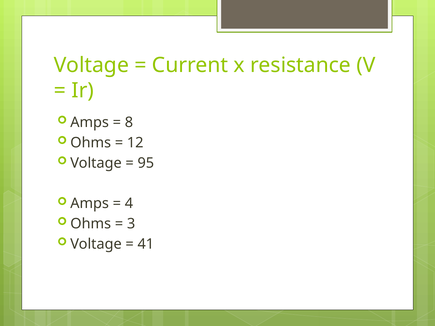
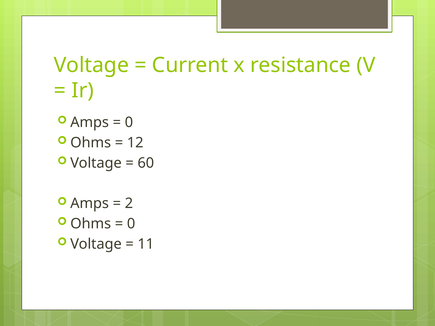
8: 8 -> 0 (129, 122)
95: 95 -> 60 (146, 163)
4: 4 -> 2 (129, 204)
3: 3 -> 0 (131, 224)
41: 41 -> 11 (146, 244)
